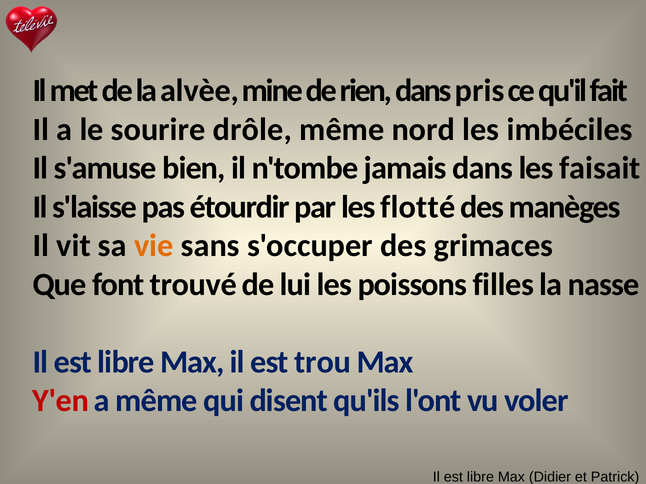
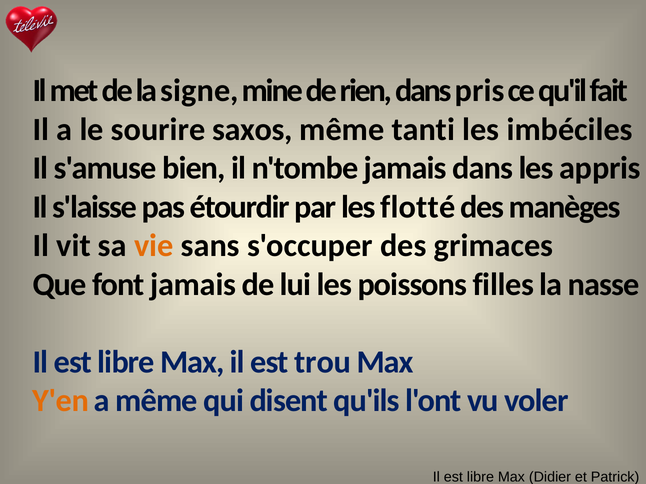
alvèe: alvèe -> signe (199, 91)
drôle: drôle -> saxos (252, 130)
nord: nord -> tanti (423, 130)
faisait: faisait -> appris (600, 168)
font trouvé: trouvé -> jamais (193, 285)
Y'en colour: red -> orange (61, 401)
